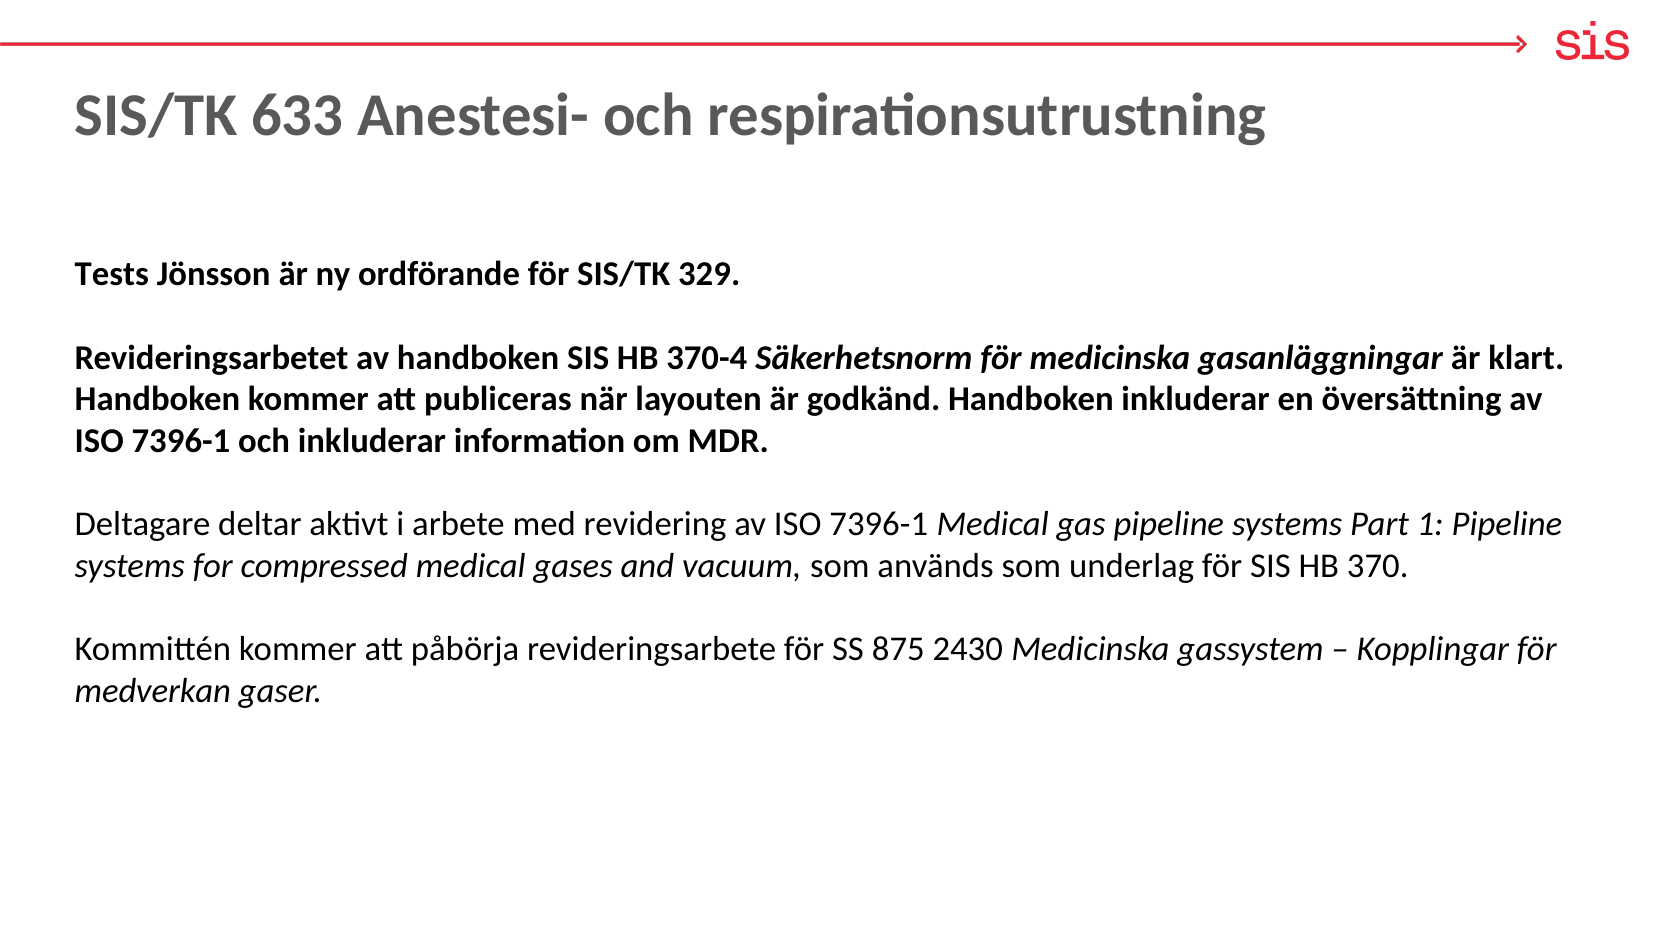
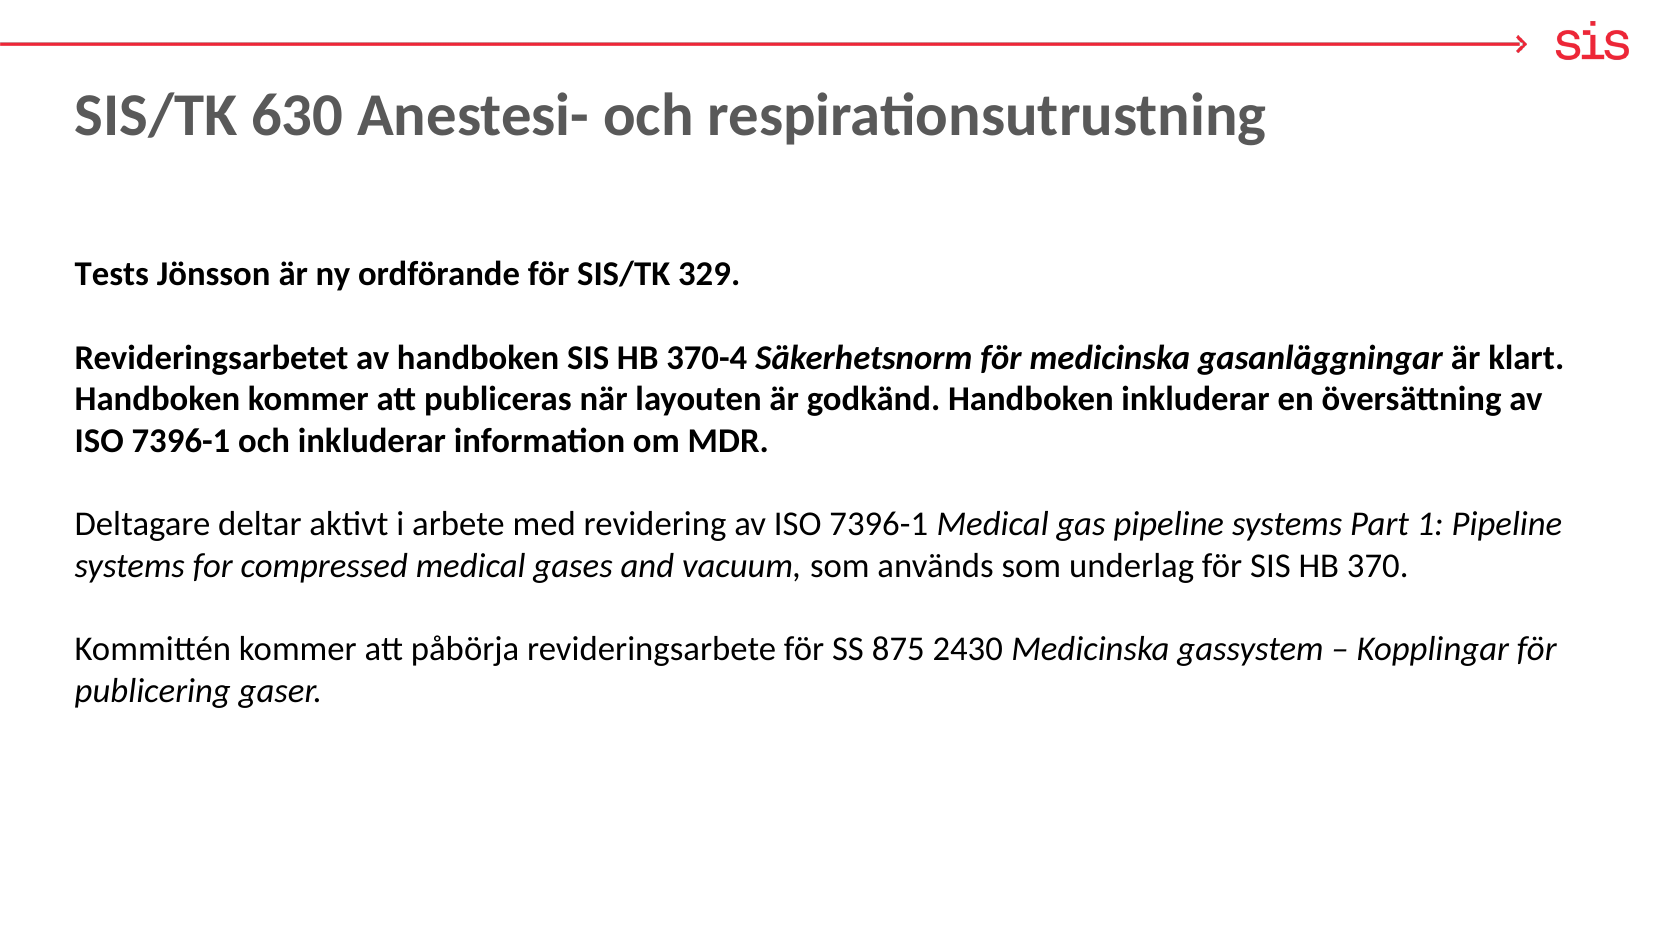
633: 633 -> 630 (297, 116)
medverkan: medverkan -> publicering (153, 691)
